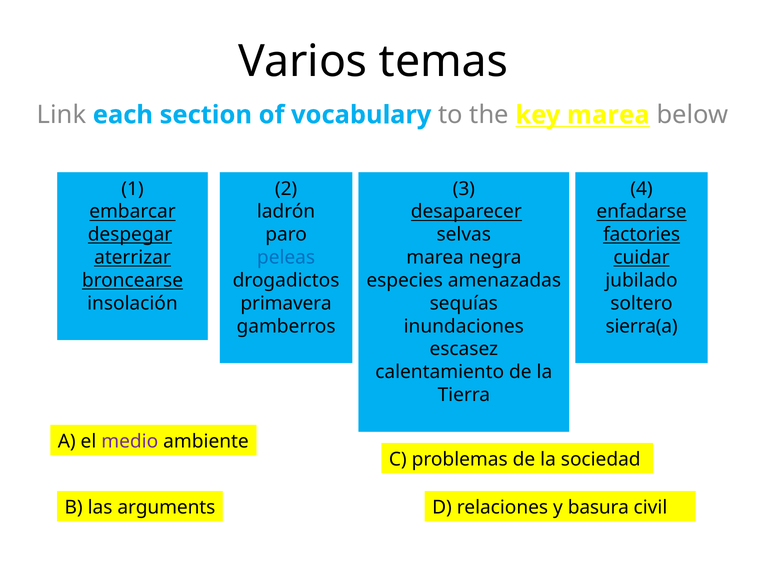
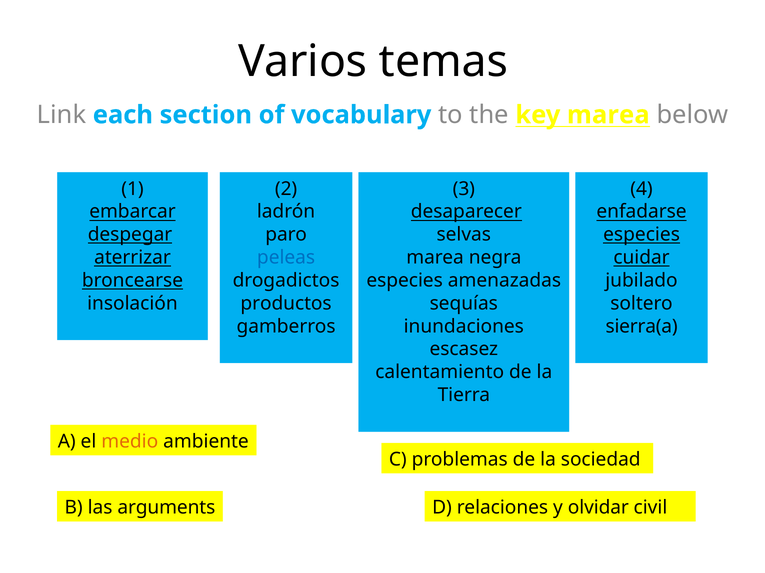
factories: factories -> especies (642, 235)
primavera: primavera -> productos (286, 304)
medio colour: purple -> orange (130, 442)
basura: basura -> olvidar (598, 508)
